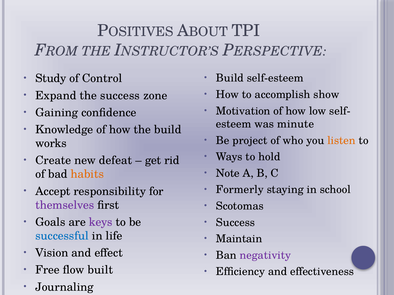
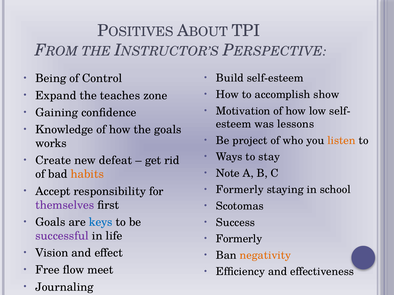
Study: Study -> Being (51, 79)
the success: success -> teaches (120, 96)
minute: minute -> lessons (296, 124)
the build: build -> goals (168, 130)
hold: hold -> stay (269, 157)
keys colour: purple -> blue (101, 222)
successful colour: blue -> purple (62, 236)
Maintain: Maintain -> Formerly (239, 239)
negativity colour: purple -> orange (265, 256)
built: built -> meet (100, 270)
